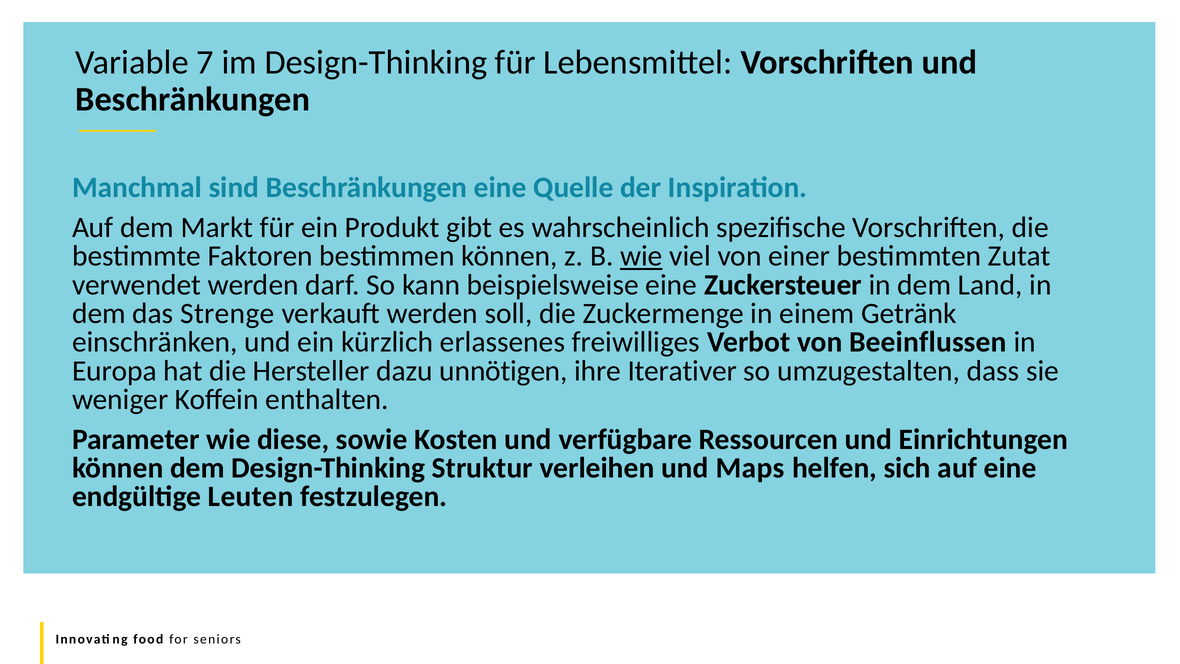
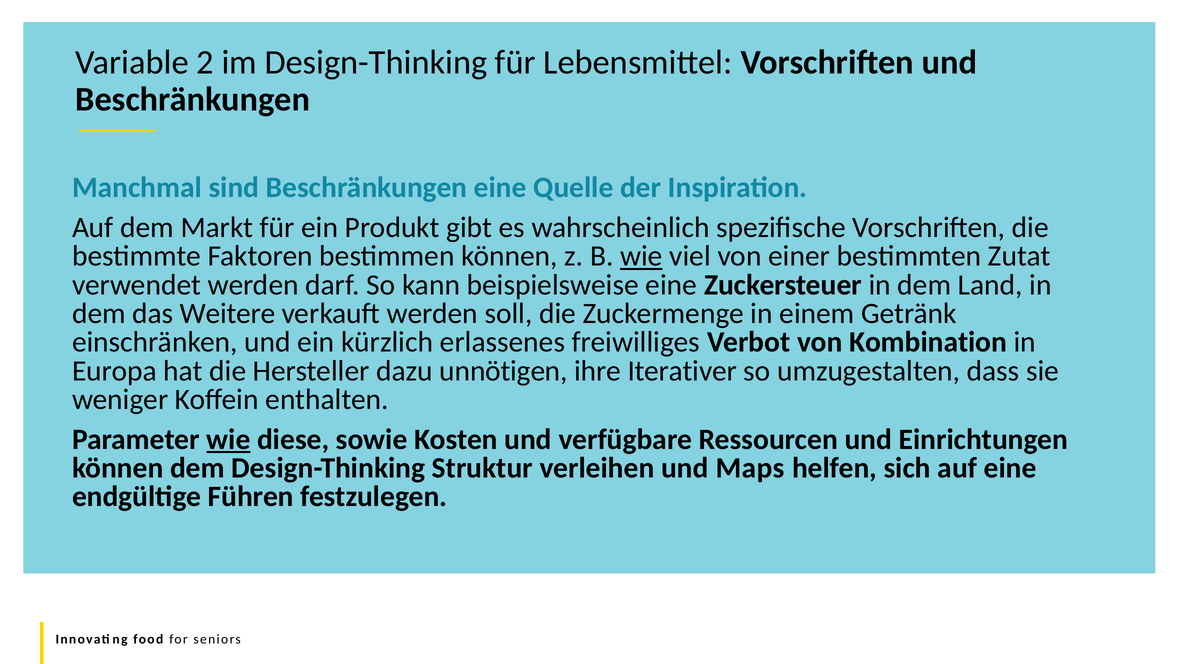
7: 7 -> 2 (205, 62)
Strenge: Strenge -> Weitere (228, 313)
Beeinflussen: Beeinflussen -> Kombination (928, 342)
wie underline: none -> present (229, 439)
Leuten: Leuten -> Führen (251, 497)
